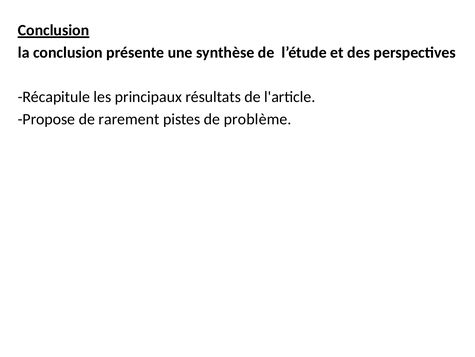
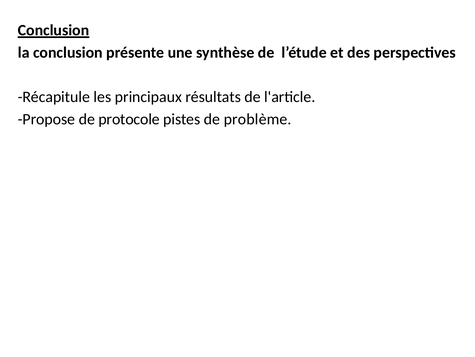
rarement: rarement -> protocole (129, 119)
